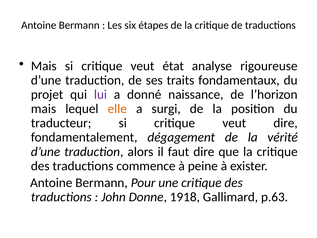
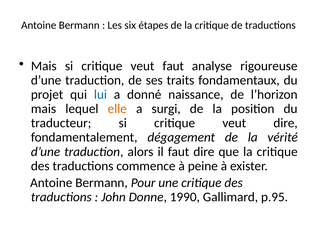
veut état: état -> faut (173, 66)
lui colour: purple -> blue (100, 94)
1918: 1918 -> 1990 (185, 197)
p.63: p.63 -> p.95 (275, 197)
